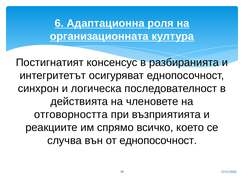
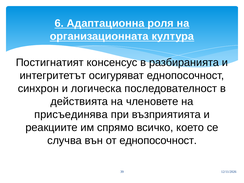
отговорността: отговорността -> присъединява (71, 115)
